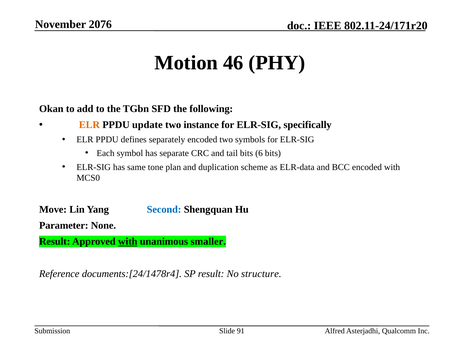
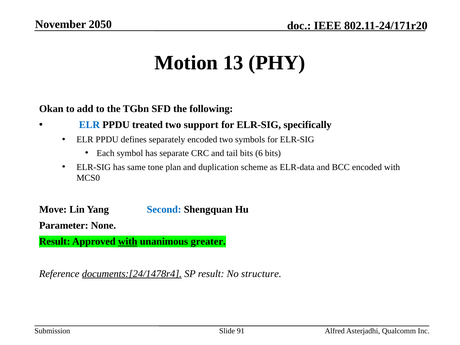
2076: 2076 -> 2050 (100, 24)
46: 46 -> 13 (233, 63)
ELR colour: orange -> blue (89, 125)
update: update -> treated (147, 125)
instance: instance -> support (201, 125)
smaller: smaller -> greater (208, 242)
documents:[24/1478r4 underline: none -> present (132, 274)
